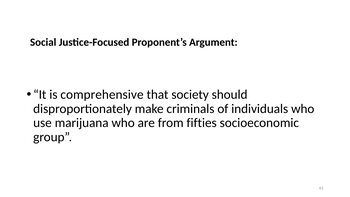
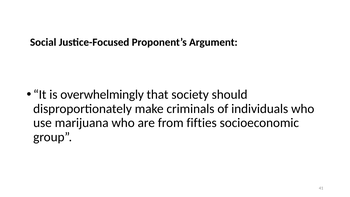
comprehensive: comprehensive -> overwhelmingly (102, 94)
